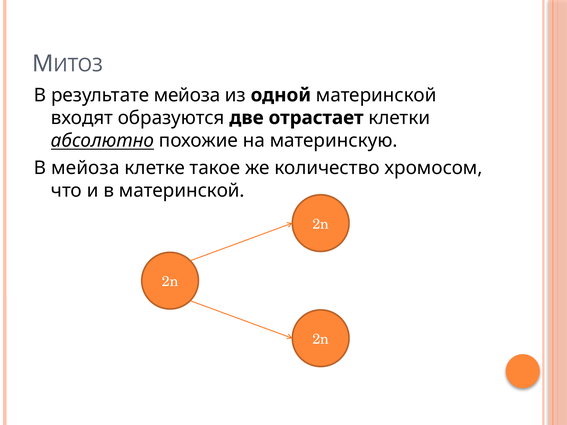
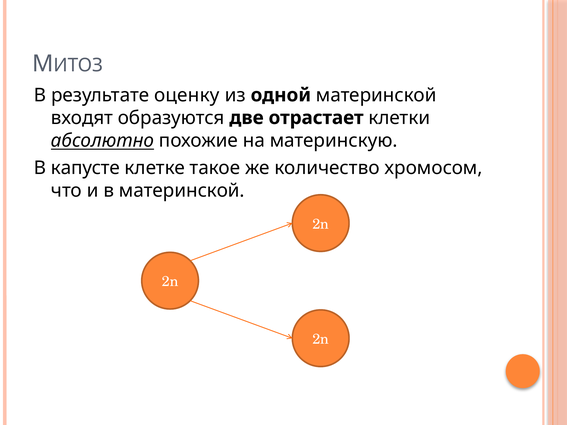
результате мейоза: мейоза -> оценку (187, 95)
В мейоза: мейоза -> капусте (86, 168)
